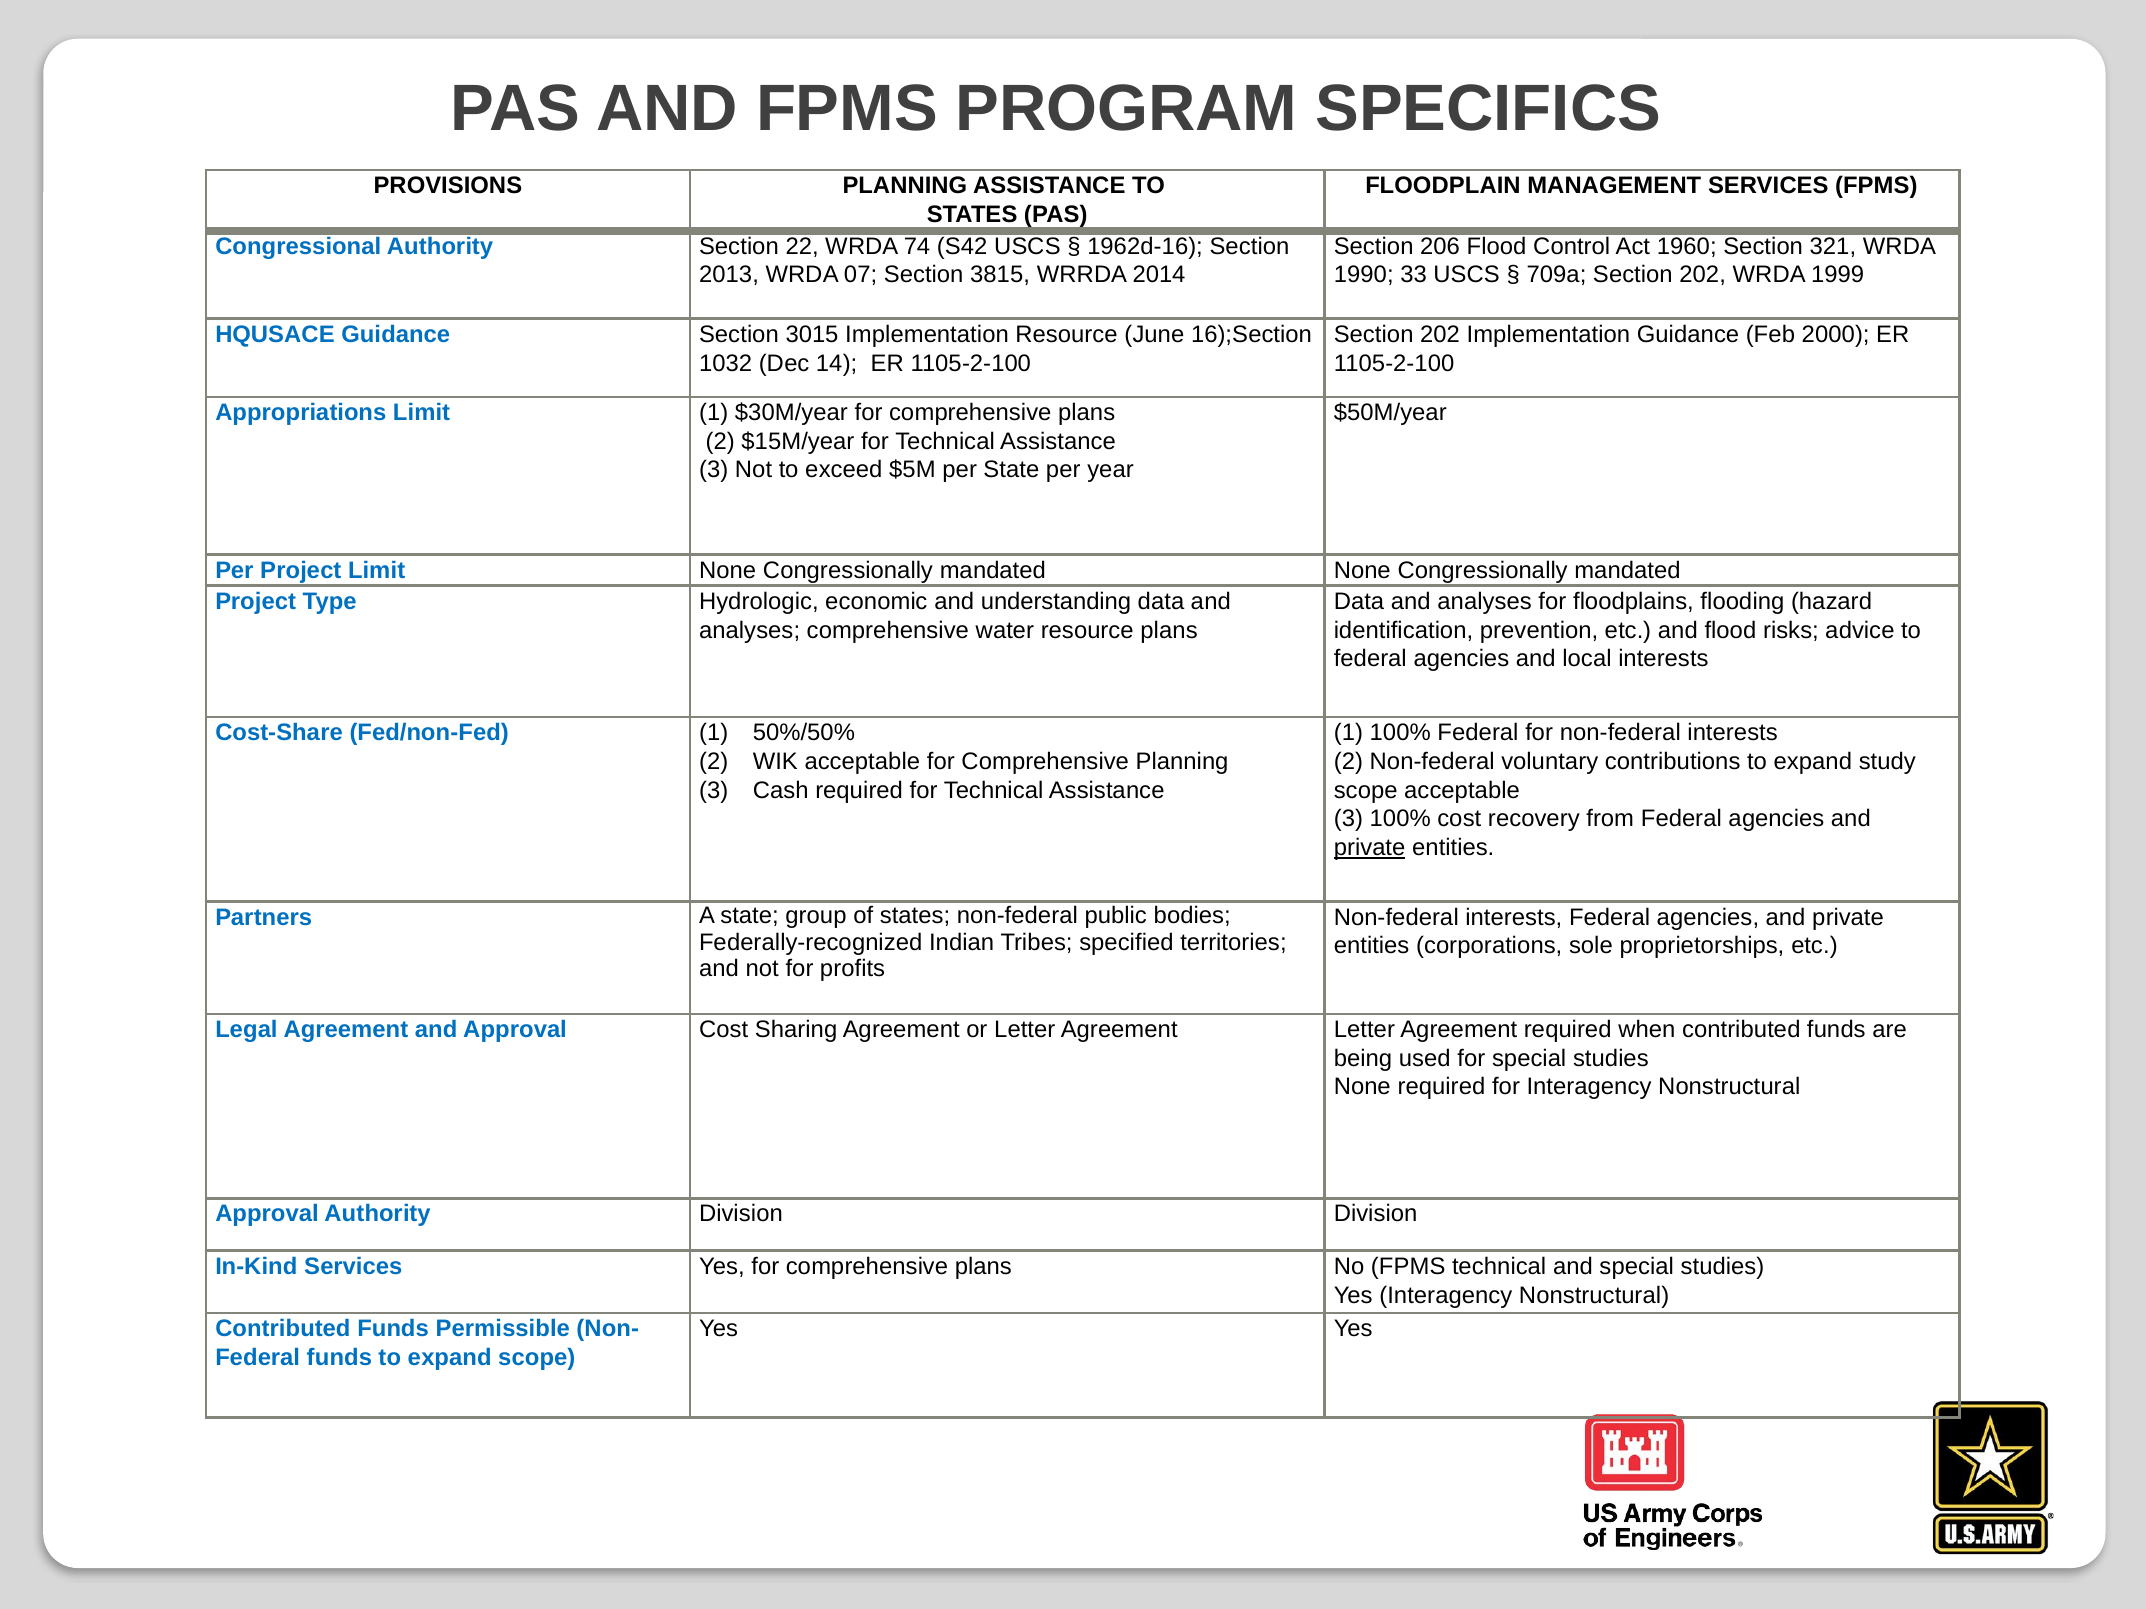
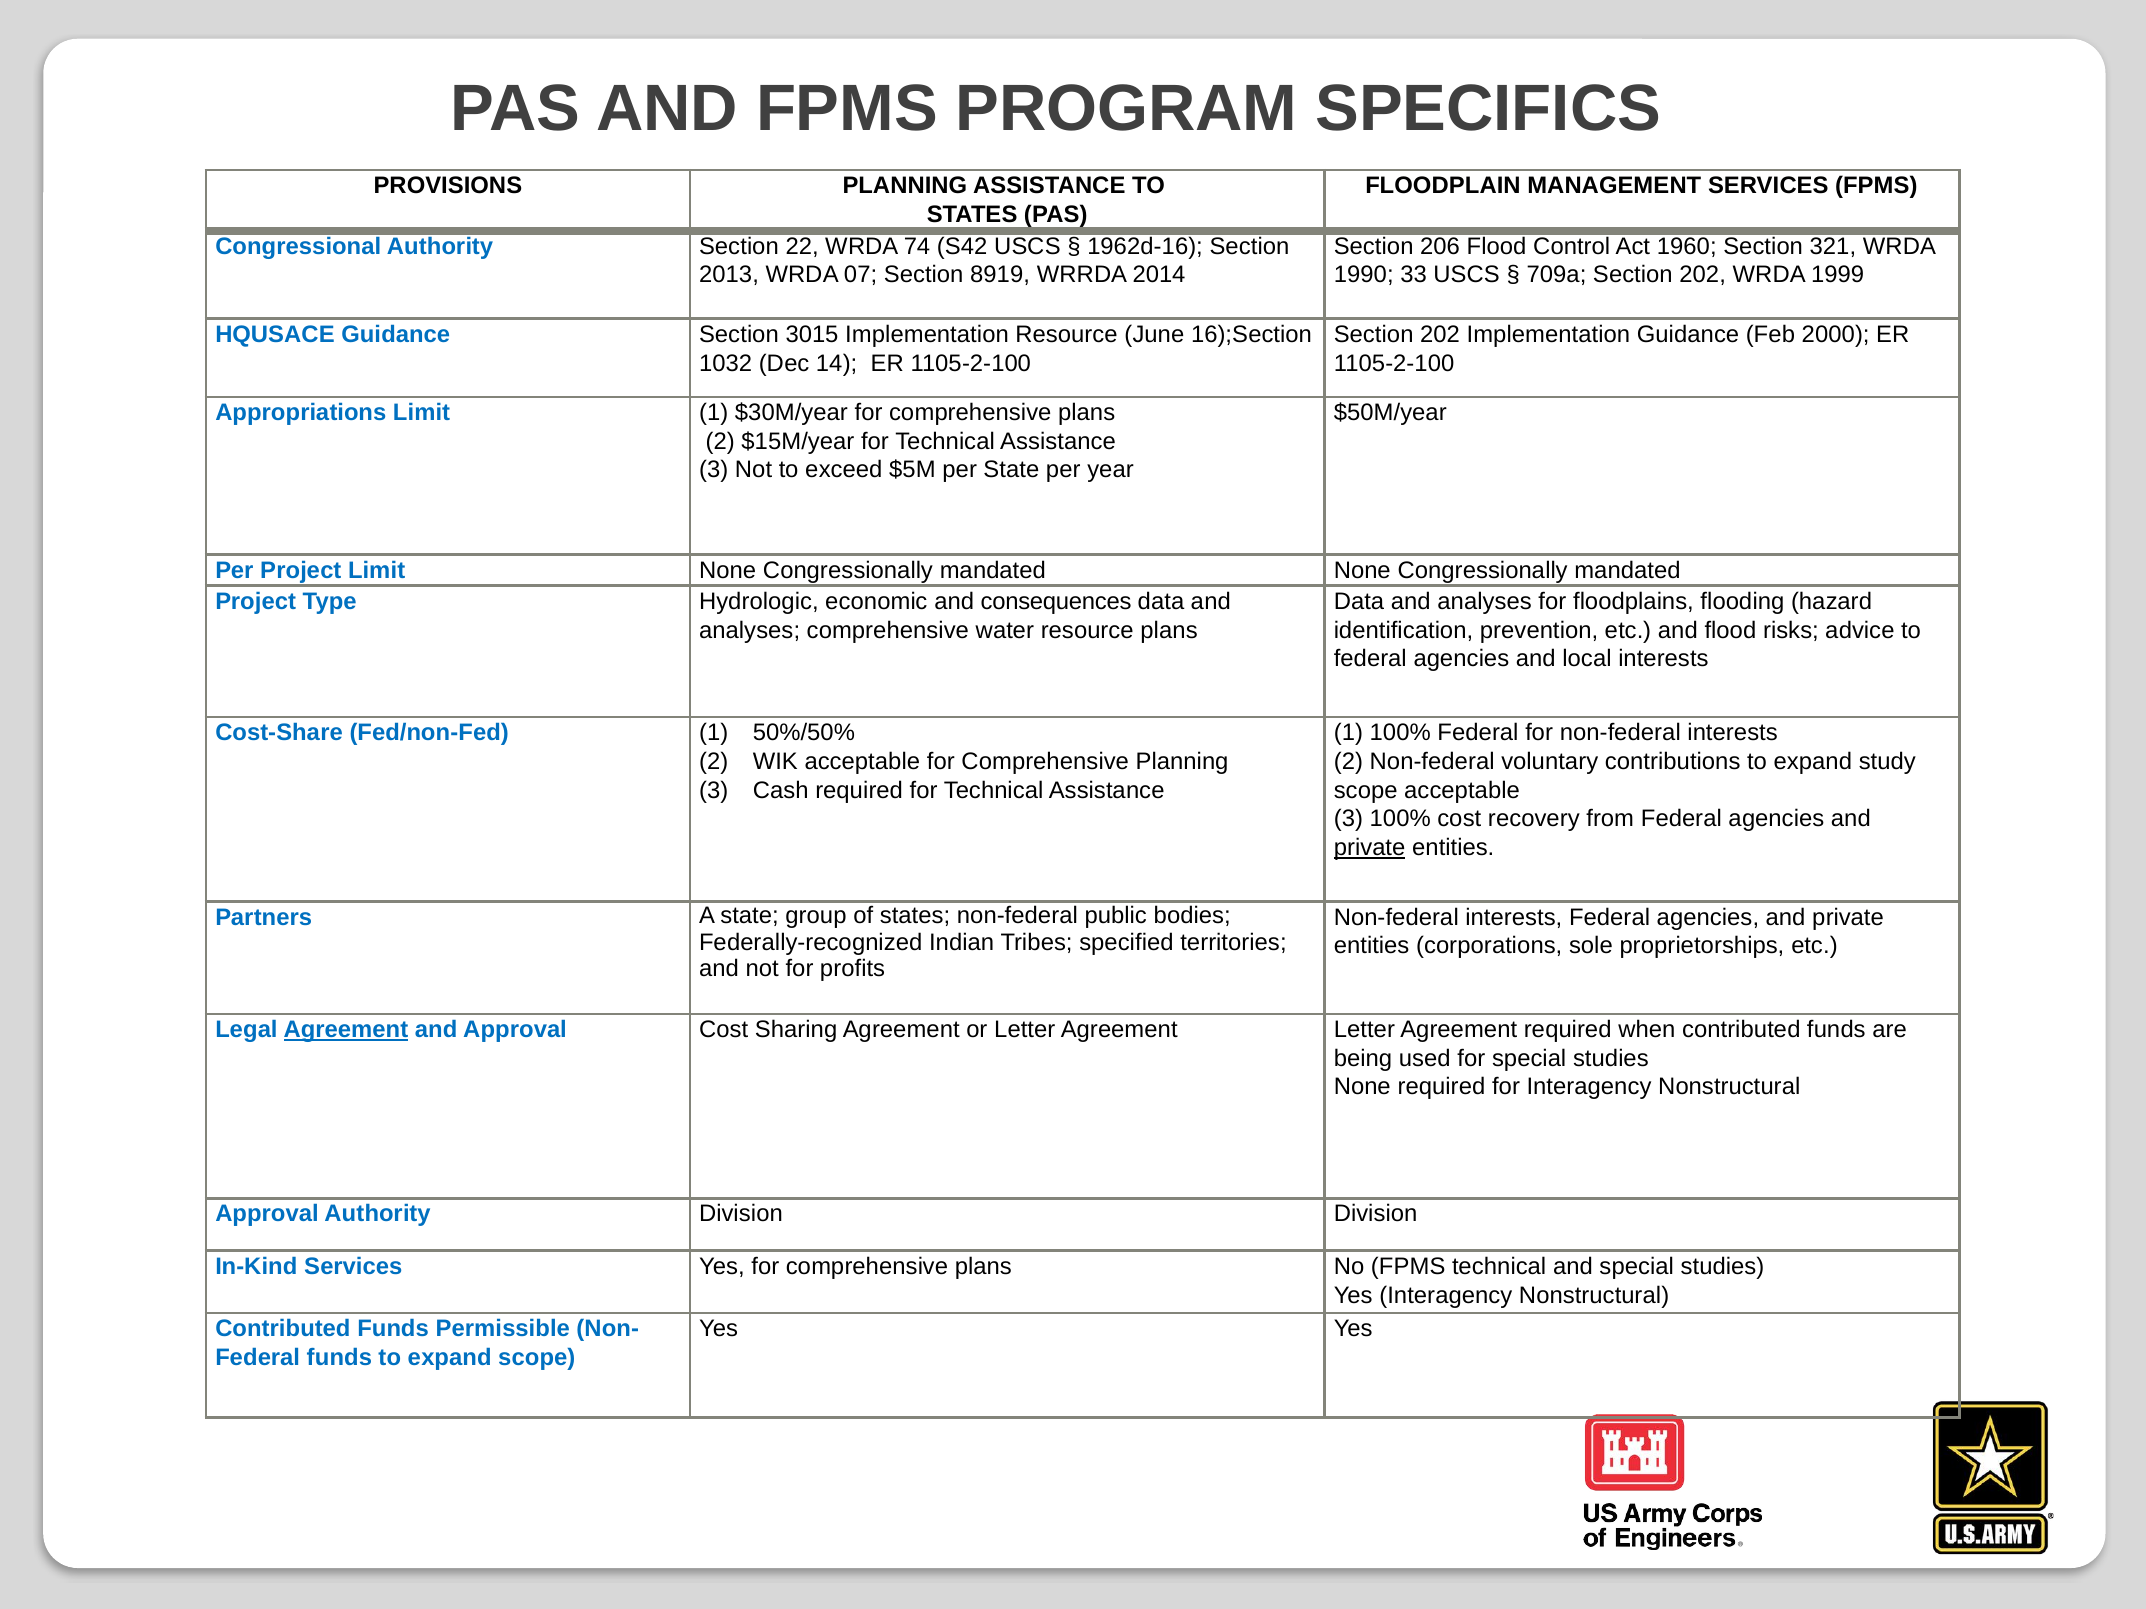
3815: 3815 -> 8919 (1000, 275)
understanding: understanding -> consequences (1056, 602)
Agreement underline: none -> present (346, 1030)
